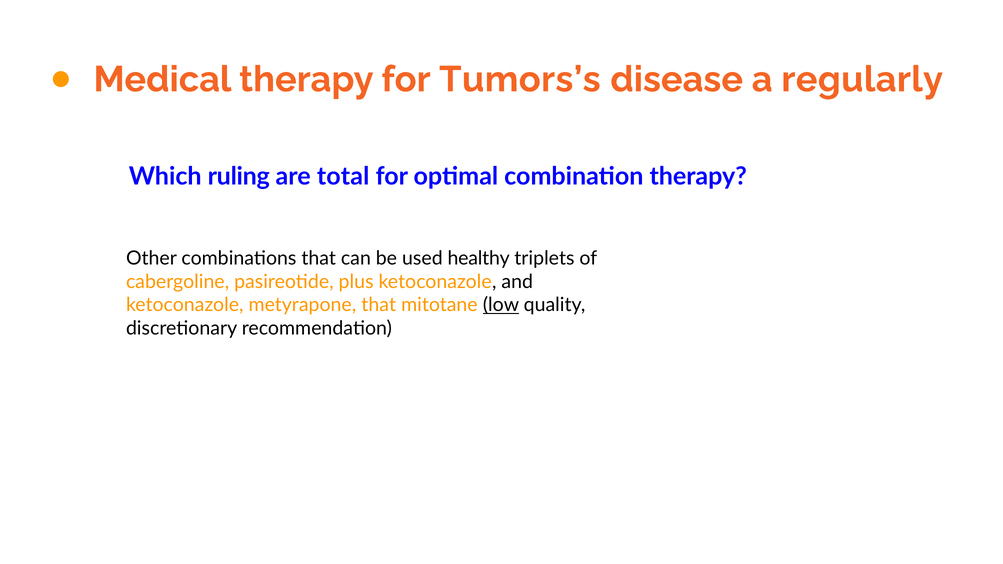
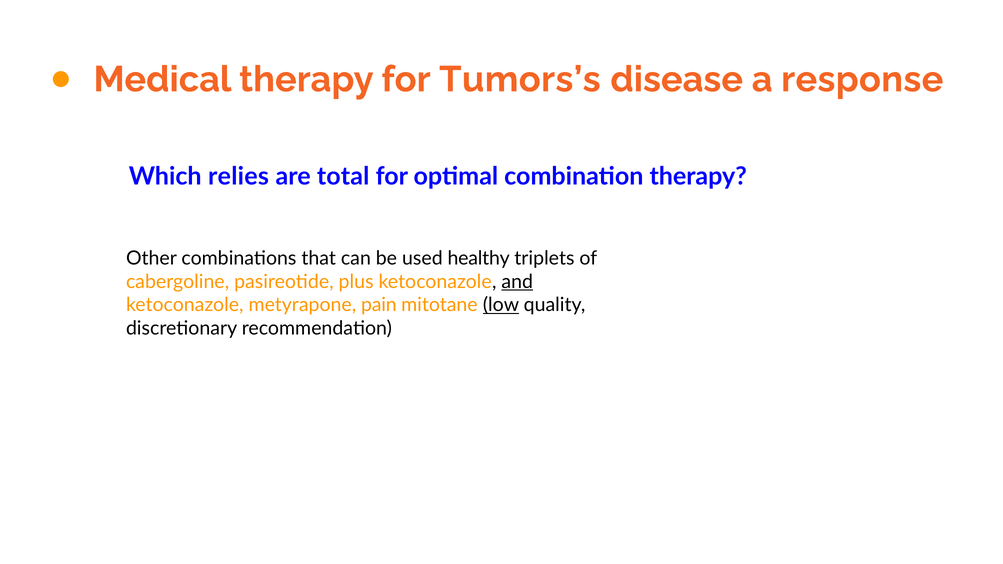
regularly: regularly -> response (862, 79)
ruling: ruling -> relies (239, 177)
and underline: none -> present (517, 282)
metyrapone that: that -> pain (379, 305)
